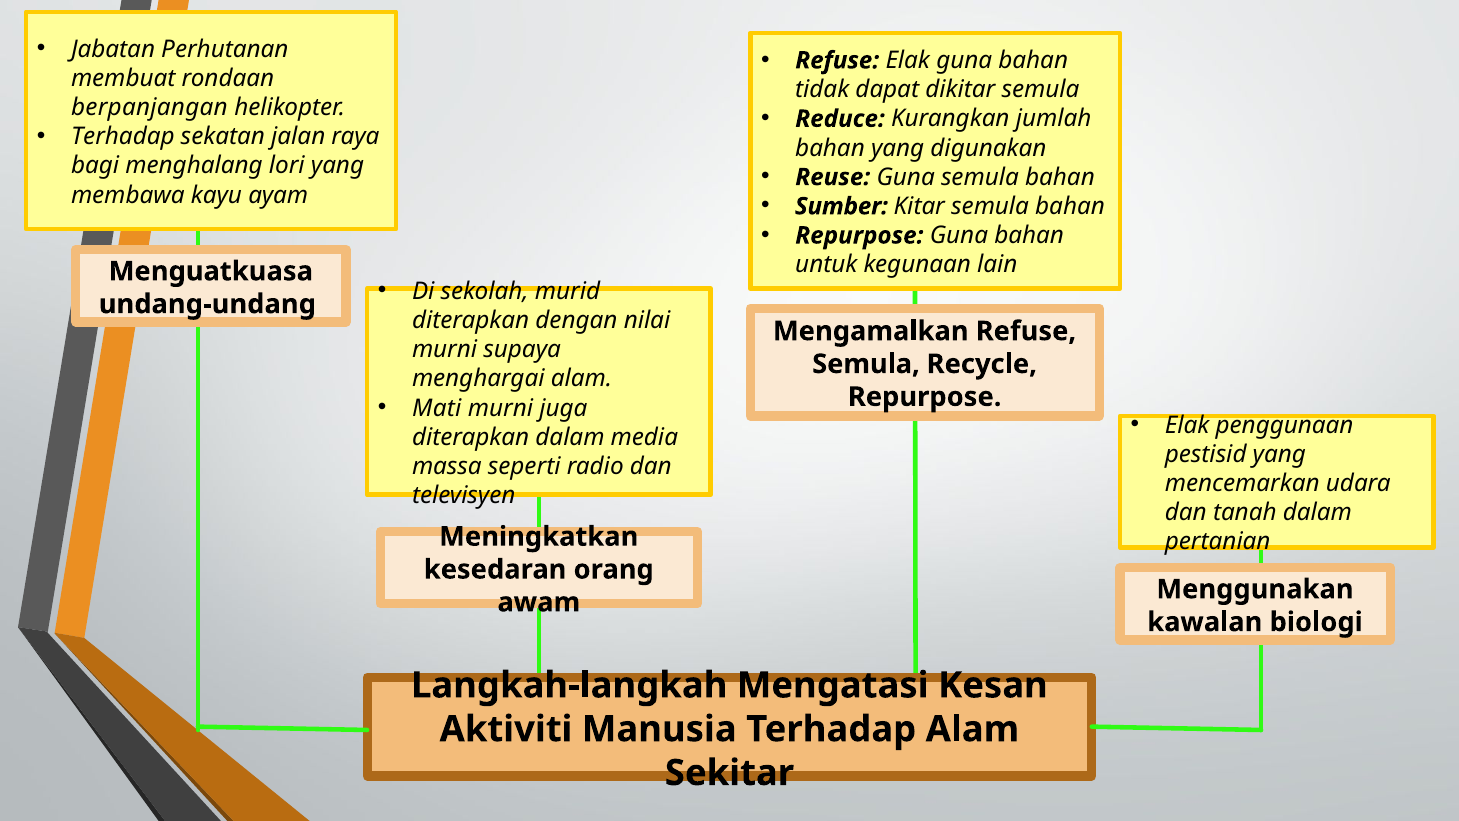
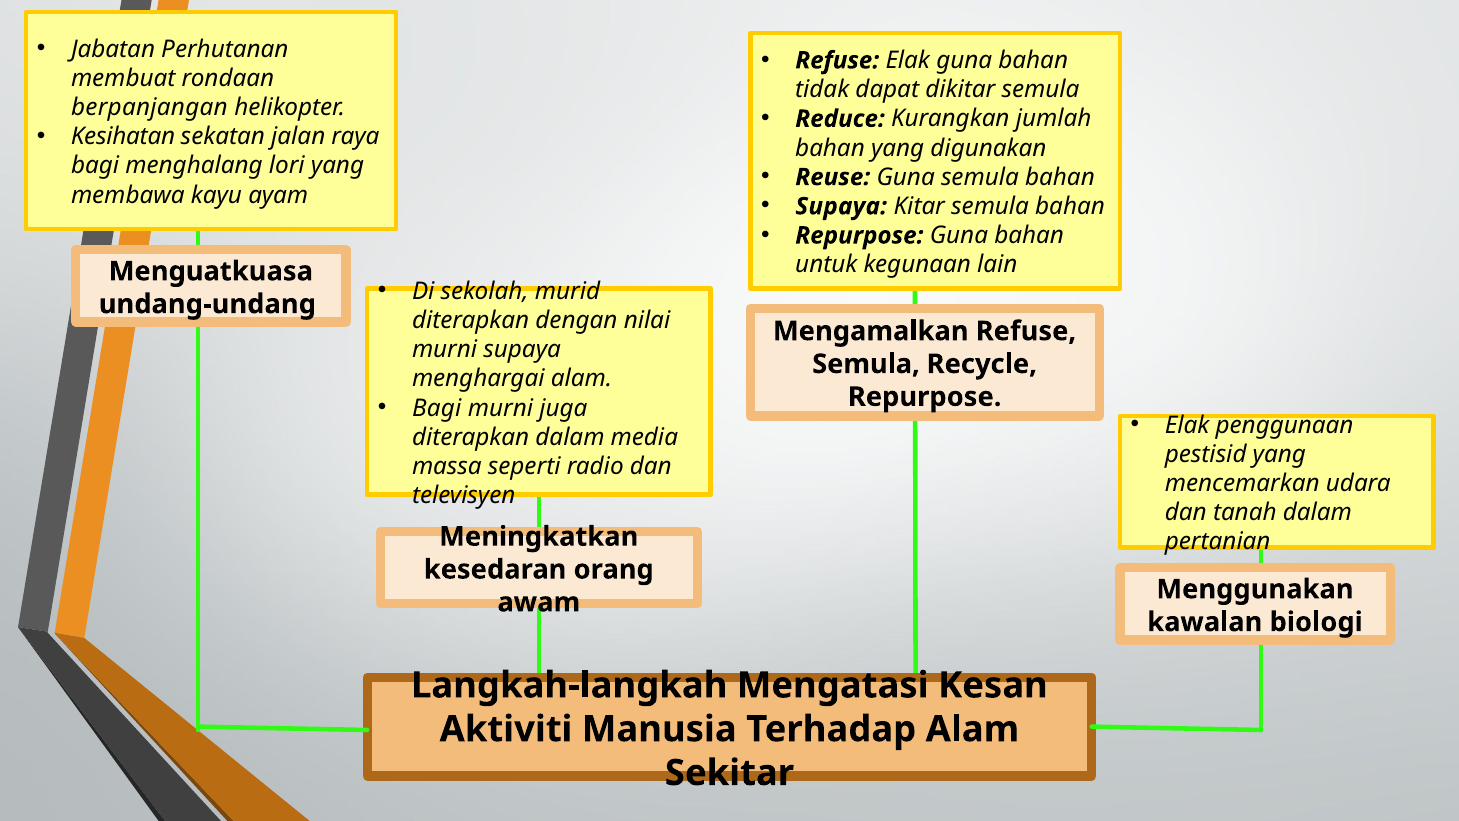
Terhadap: Terhadap -> Kesihatan (123, 137)
Sumber: Sumber -> Supaya (841, 206)
Mati: Mati -> Bagi (437, 408)
